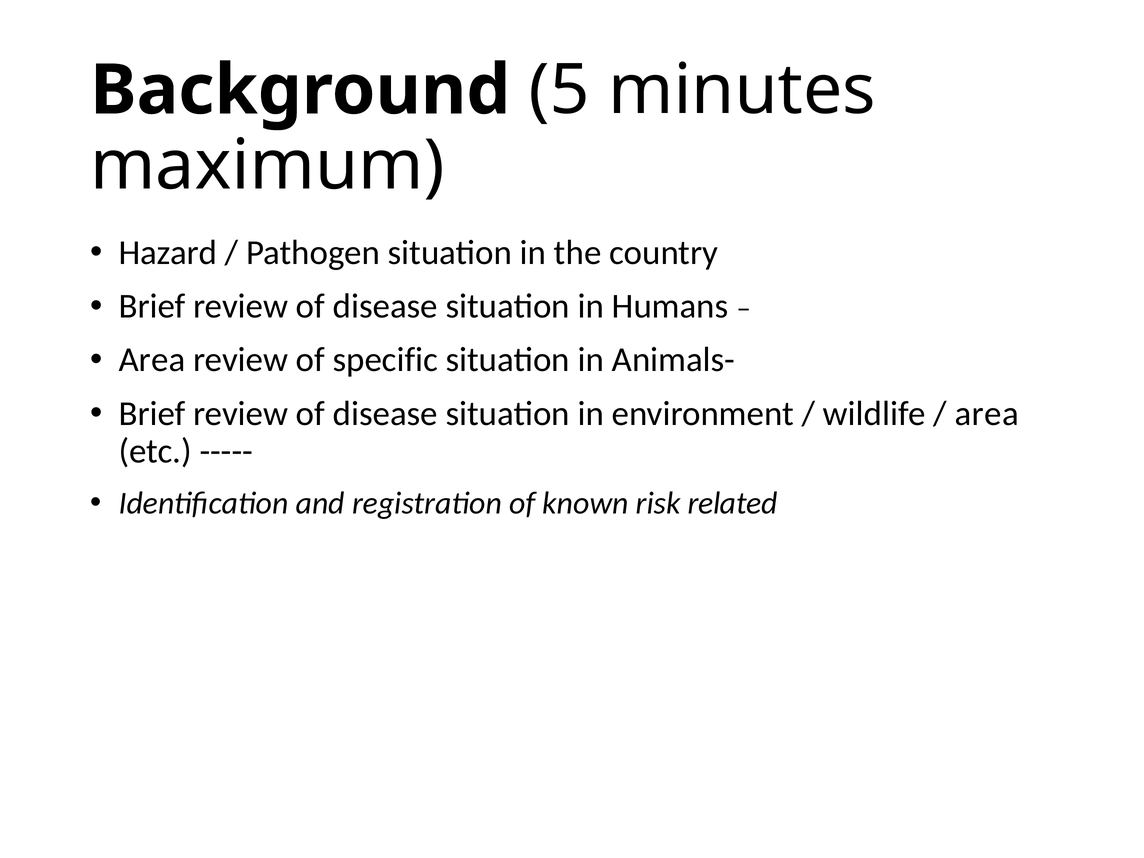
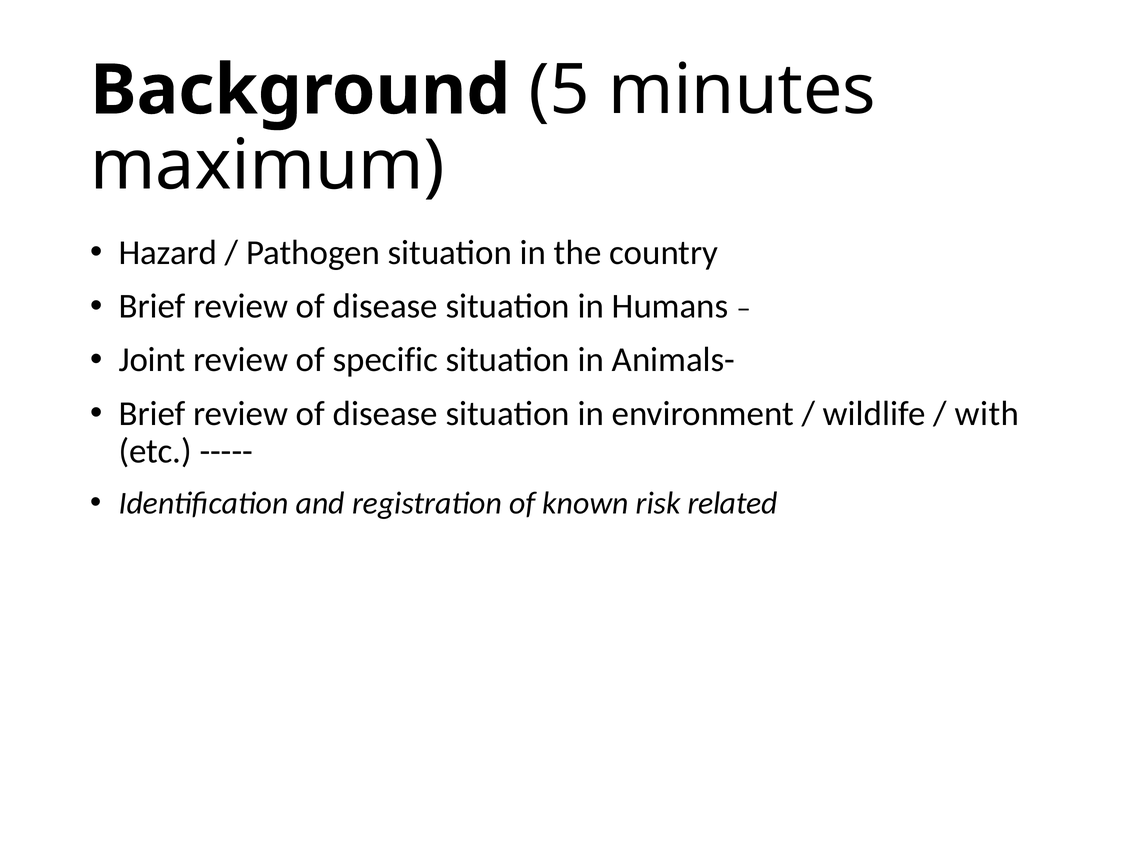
Area: Area -> Joint (152, 360)
area: area -> with (987, 414)
